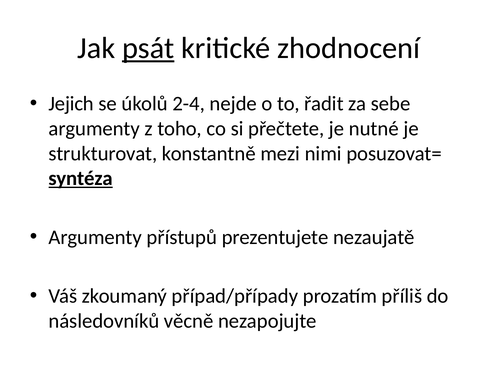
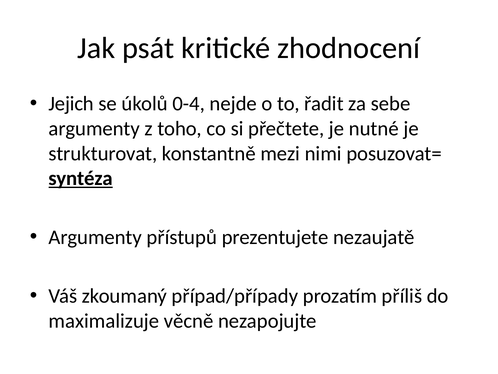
psát underline: present -> none (148, 48)
2-4: 2-4 -> 0-4 (189, 104)
následovníků: následovníků -> maximalizuje (104, 320)
